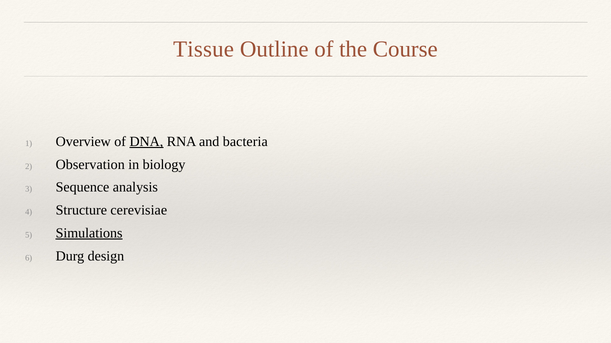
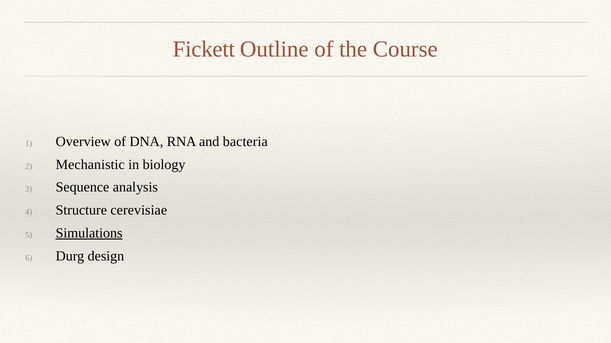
Tissue: Tissue -> Fickett (204, 49)
DNA underline: present -> none (146, 142)
Observation: Observation -> Mechanistic (90, 165)
